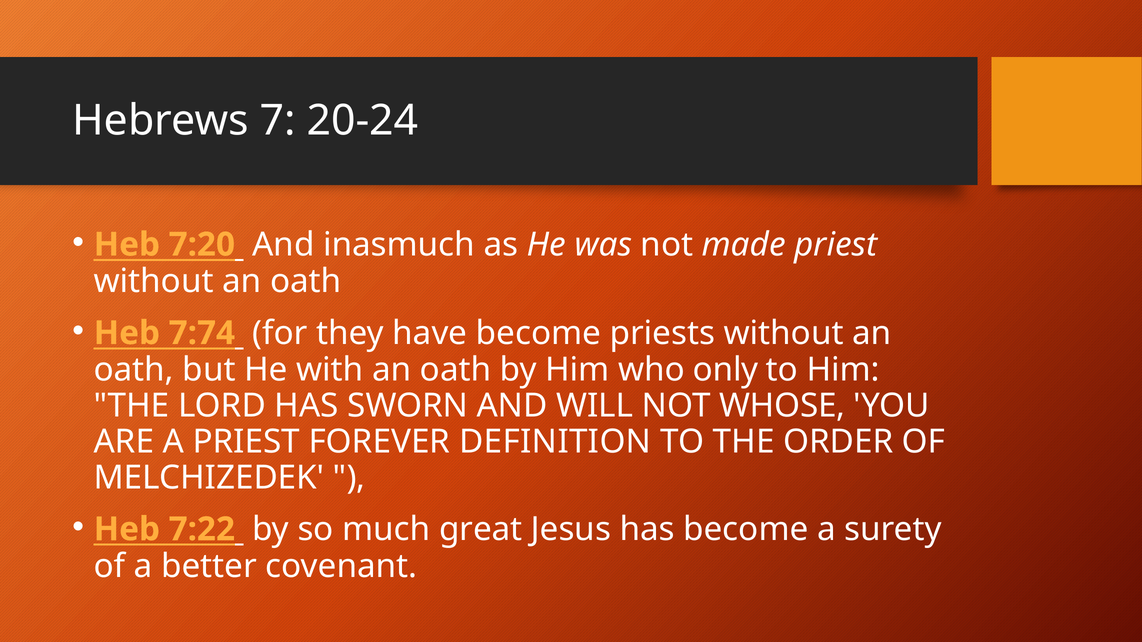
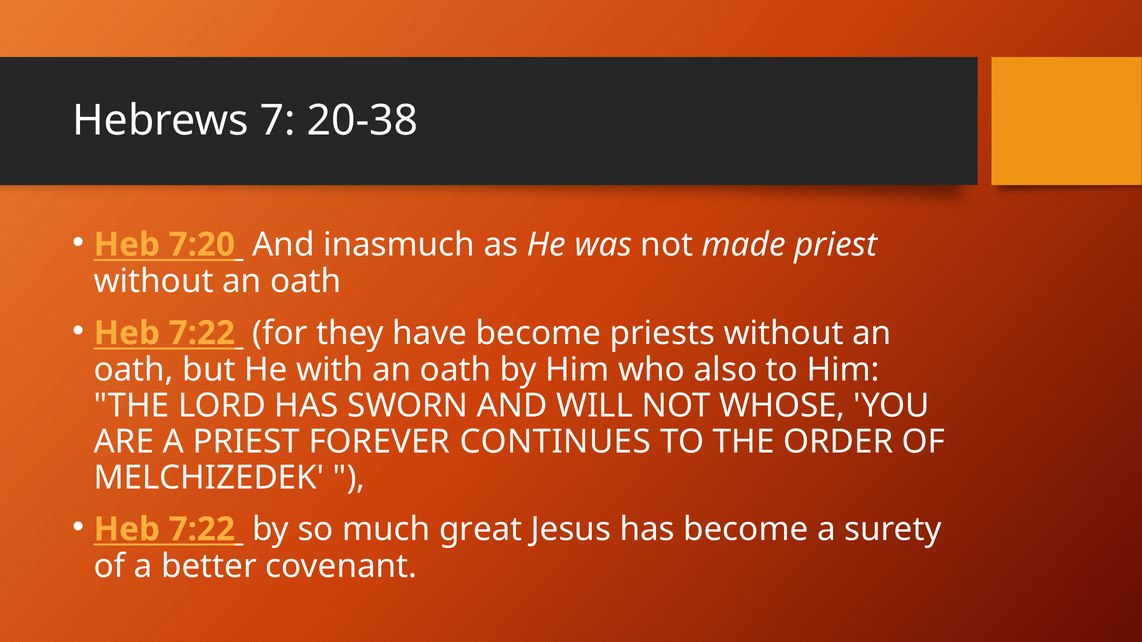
20-24: 20-24 -> 20-38 (363, 121)
7:74: 7:74 -> 7:22 (202, 333)
only: only -> also (725, 370)
DEFINITION: DEFINITION -> CONTINUES (555, 442)
